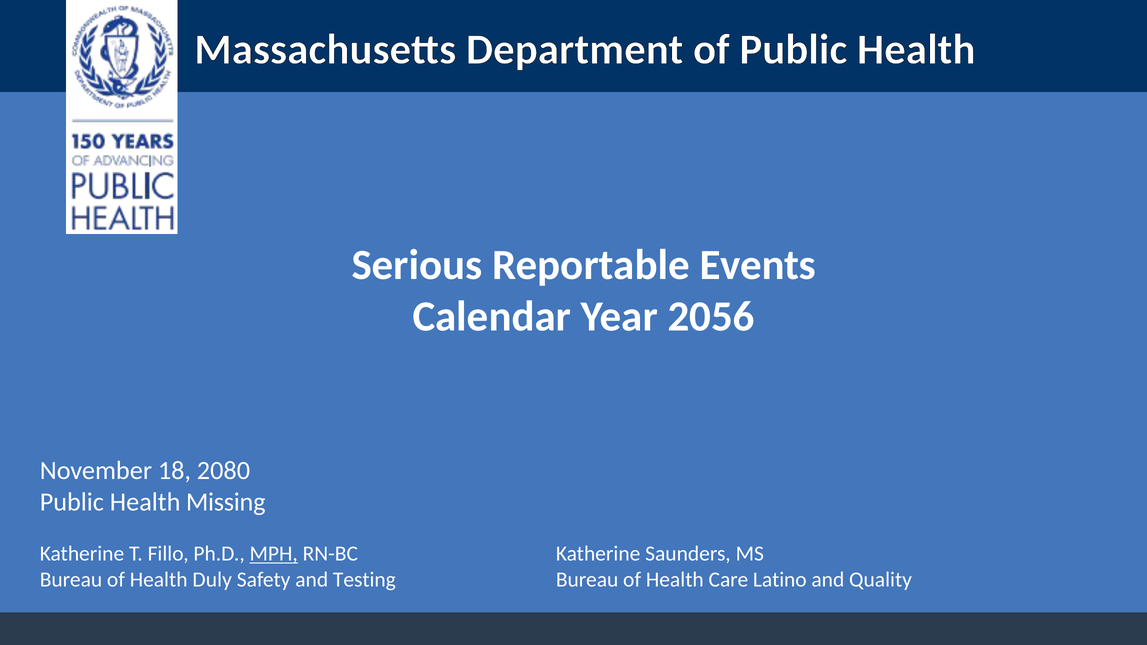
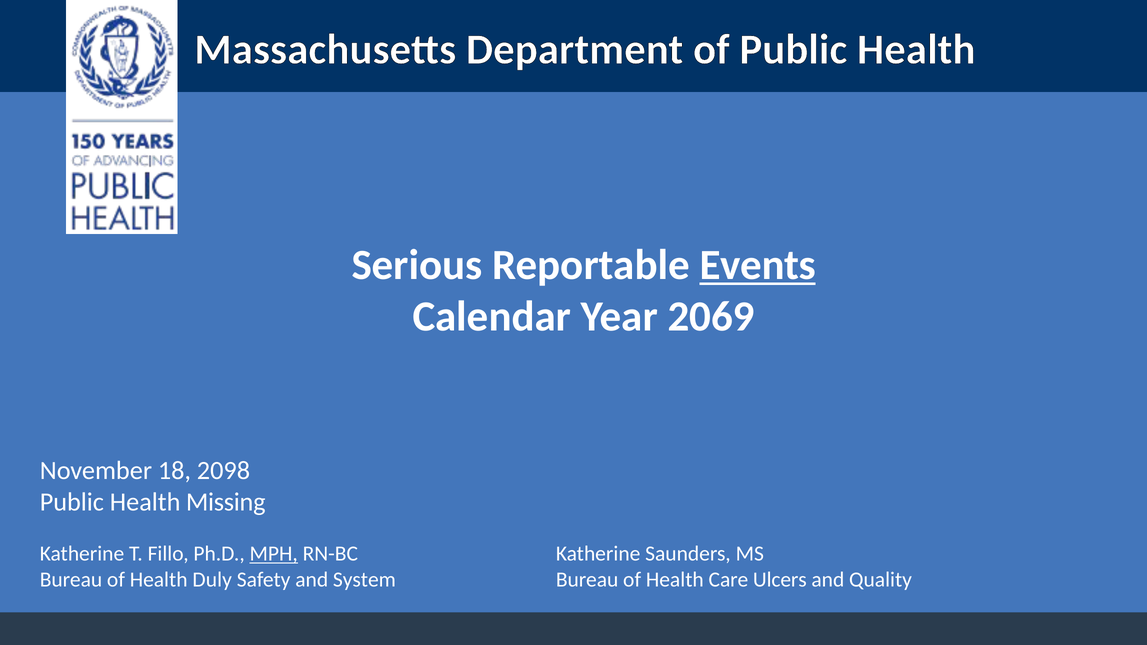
Events underline: none -> present (758, 265)
2056: 2056 -> 2069 (711, 317)
2080: 2080 -> 2098 (223, 471)
Testing: Testing -> System (364, 580)
Latino: Latino -> Ulcers (780, 580)
